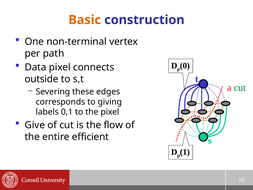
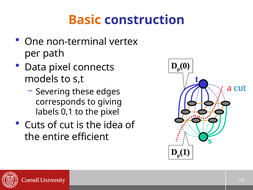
outside: outside -> models (42, 79)
cut colour: green -> blue (240, 88)
Give: Give -> Cuts (35, 125)
flow: flow -> idea (113, 125)
